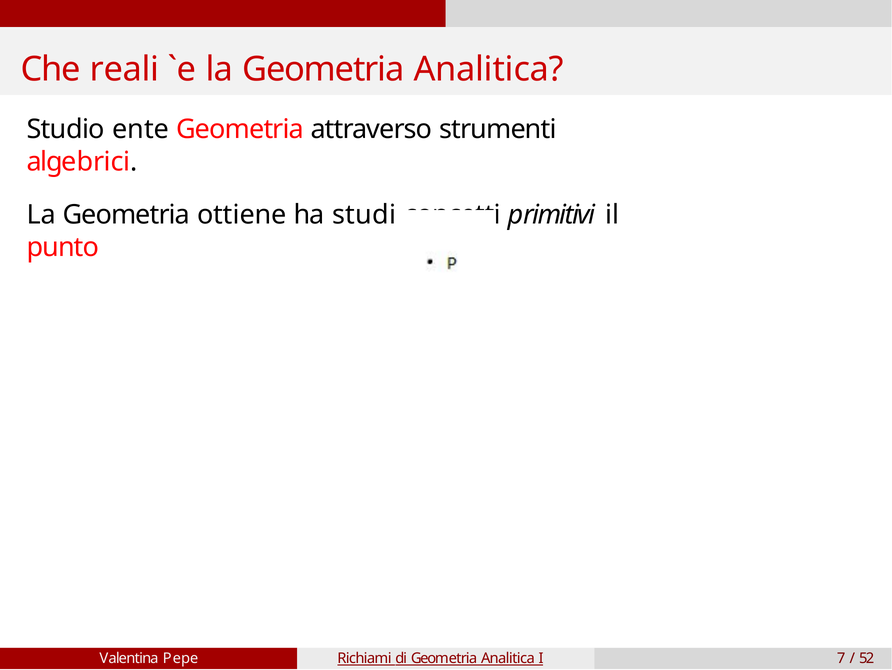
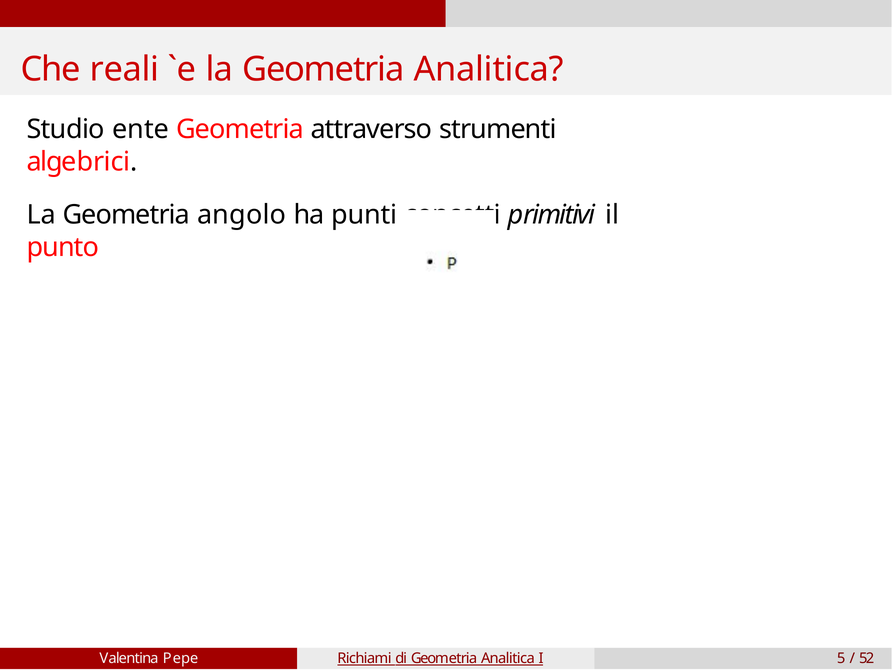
ottiene: ottiene -> angolo (242, 215)
studi: studi -> punti (364, 215)
7: 7 -> 5 (841, 658)
